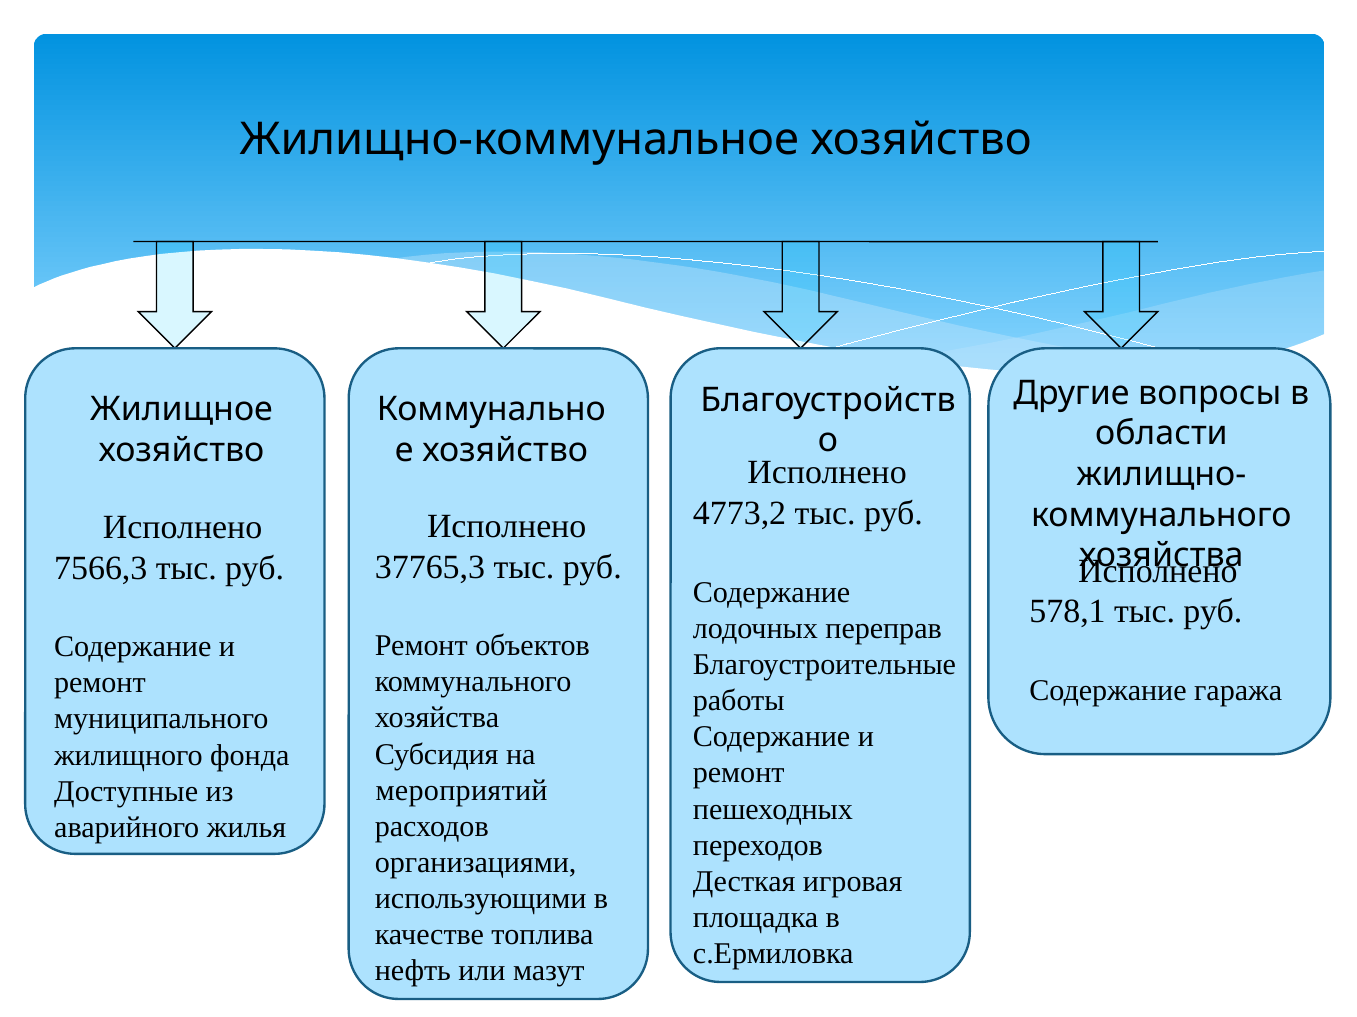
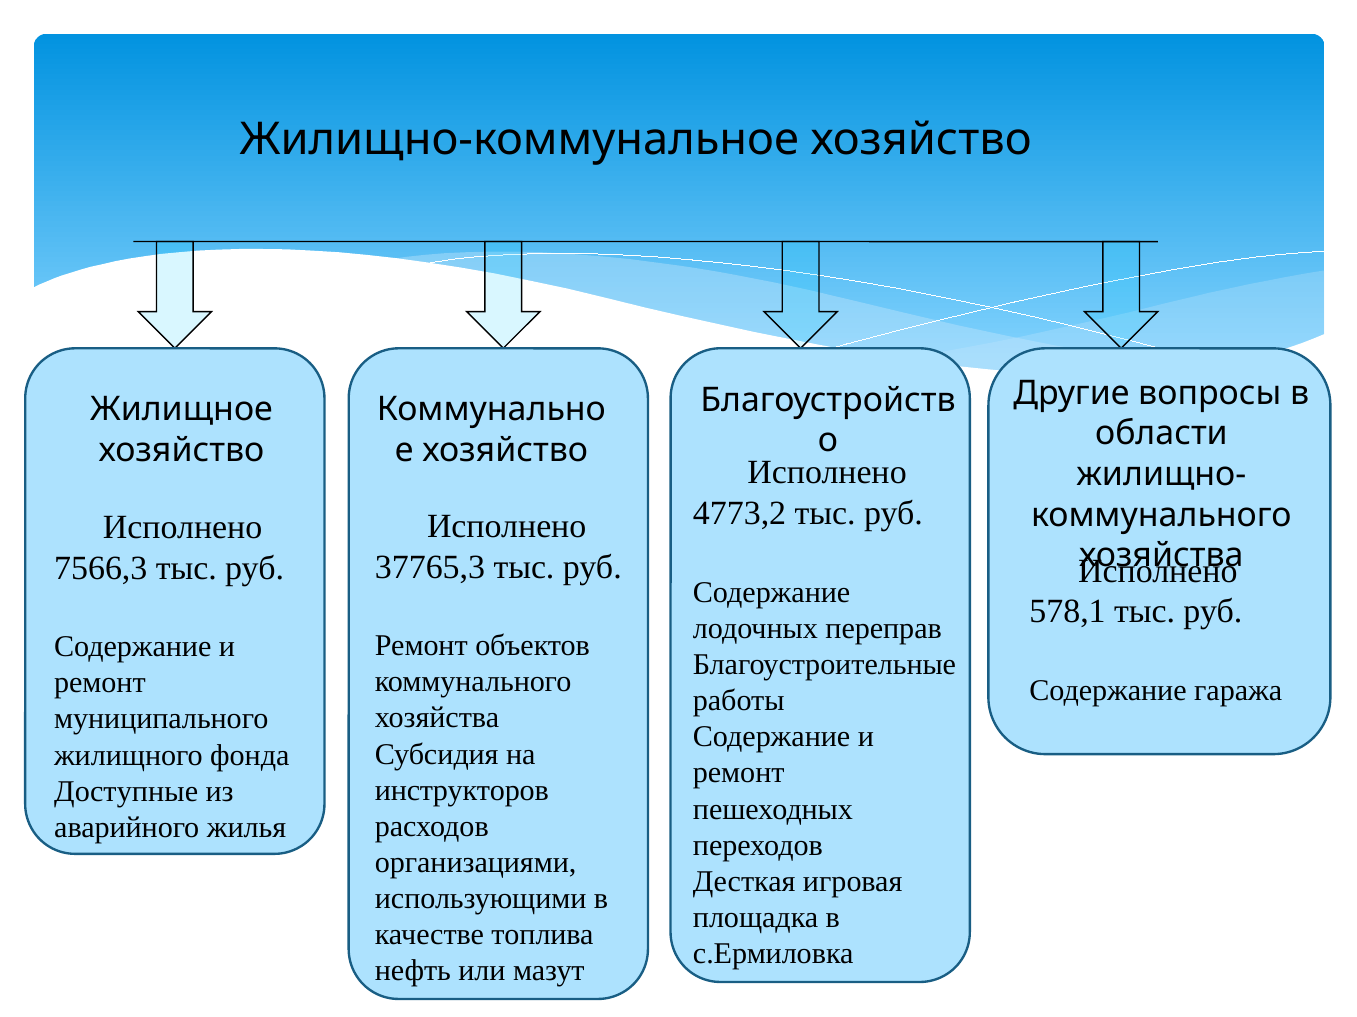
мероприятий: мероприятий -> инструкторов (462, 791)
